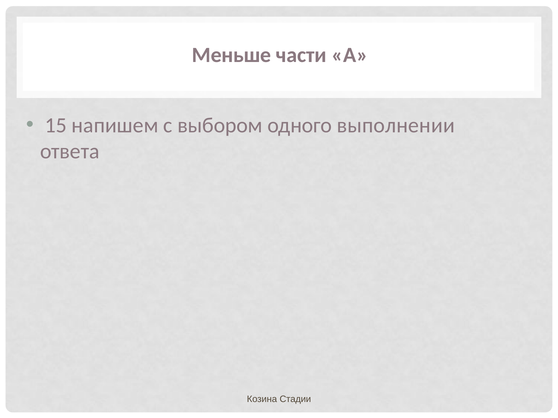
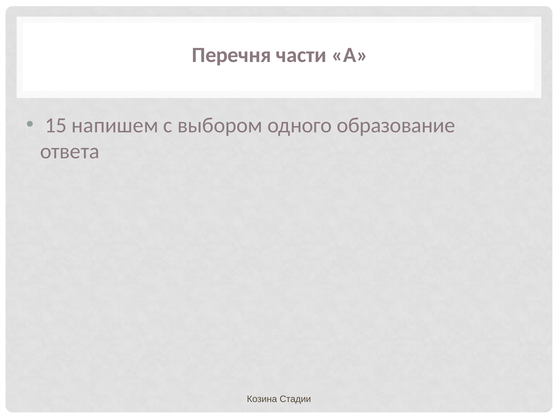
Меньше: Меньше -> Перечня (232, 55)
выполнении: выполнении -> образование (396, 125)
